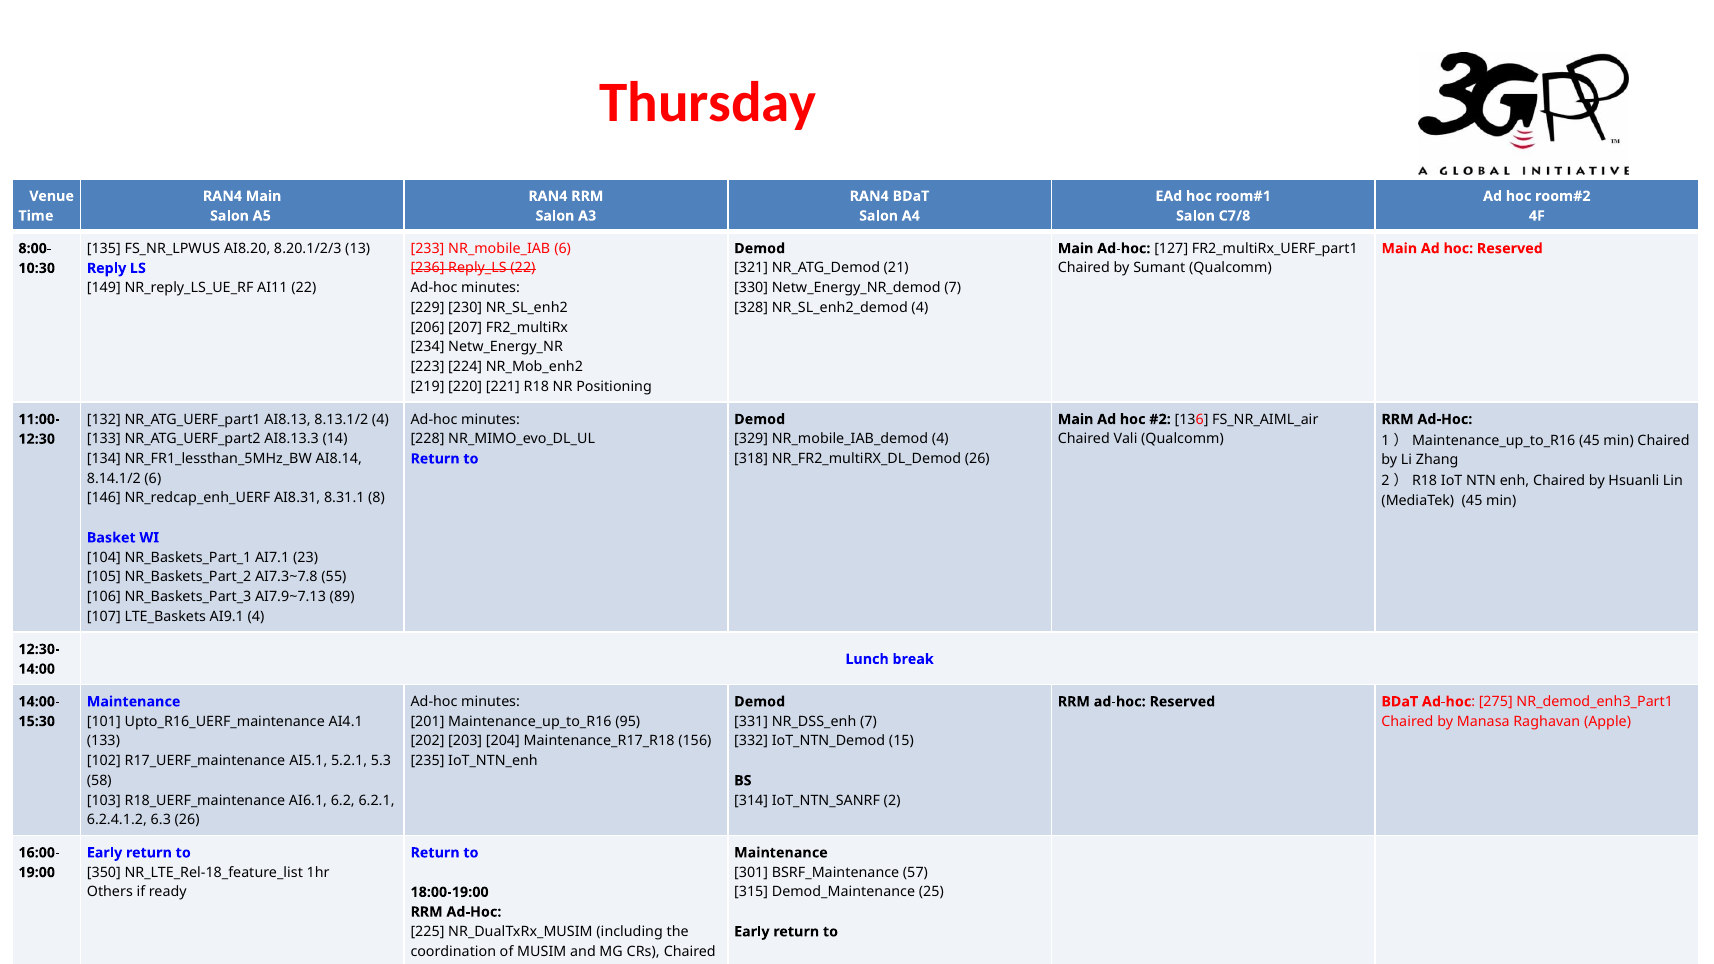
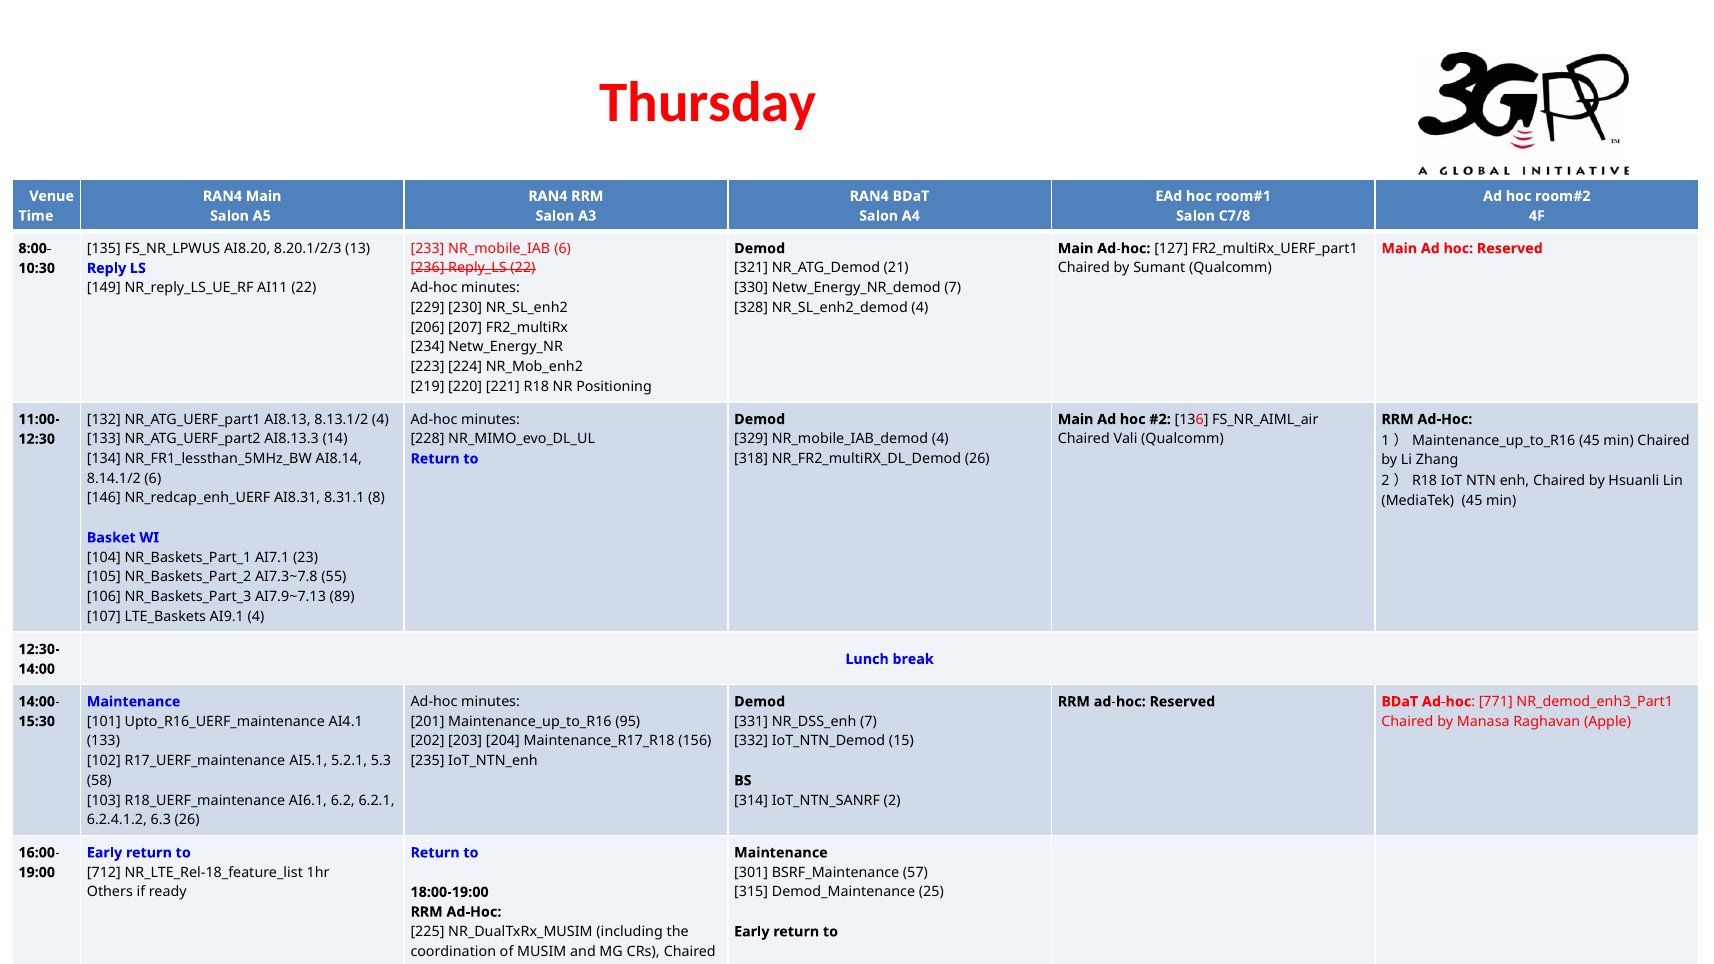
275: 275 -> 771 (1496, 702)
350: 350 -> 712 (104, 873)
